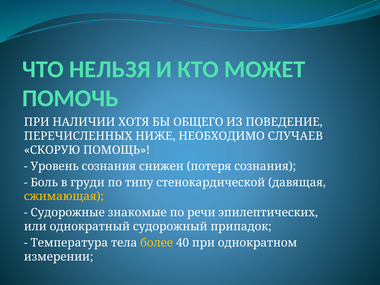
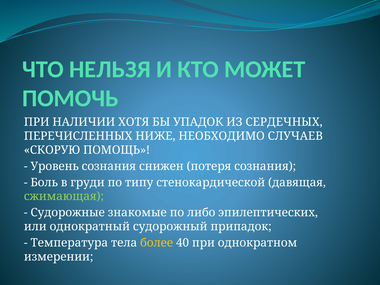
ОБЩЕГО: ОБЩЕГО -> УПАДОК (198, 122)
ПОВЕДЕНИЕ: ПОВЕДЕНИЕ -> СЕРДЕЧНЫХ (284, 122)
сжимающая colour: yellow -> light green (64, 196)
речи: речи -> либо (201, 213)
